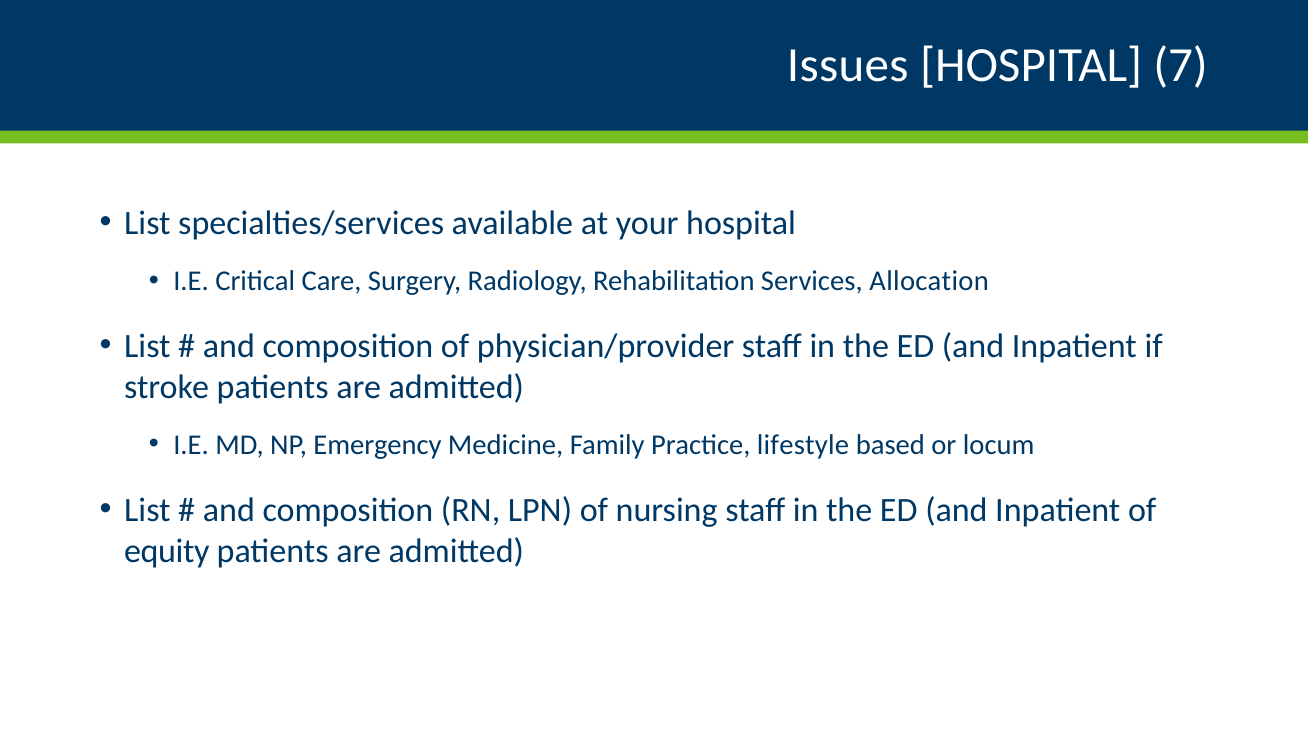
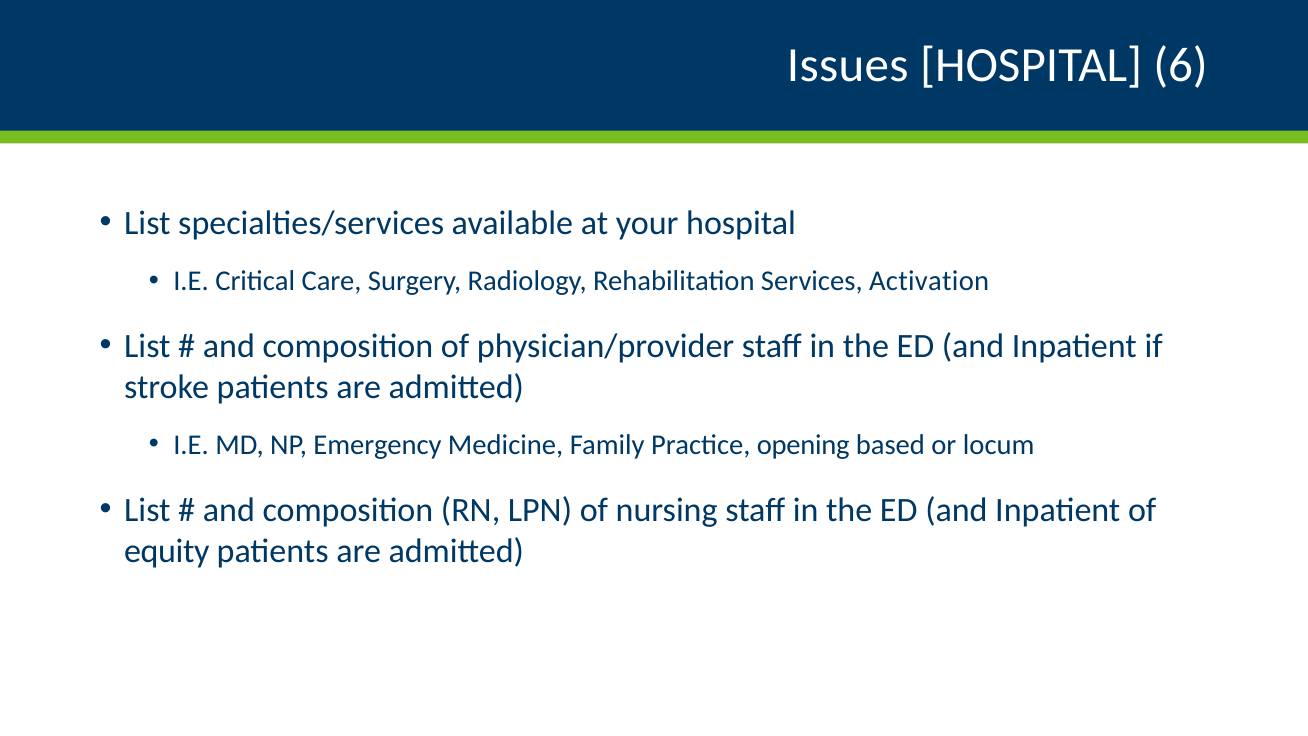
7: 7 -> 6 (1181, 65)
Allocation: Allocation -> Activation (929, 281)
lifestyle: lifestyle -> opening (803, 445)
